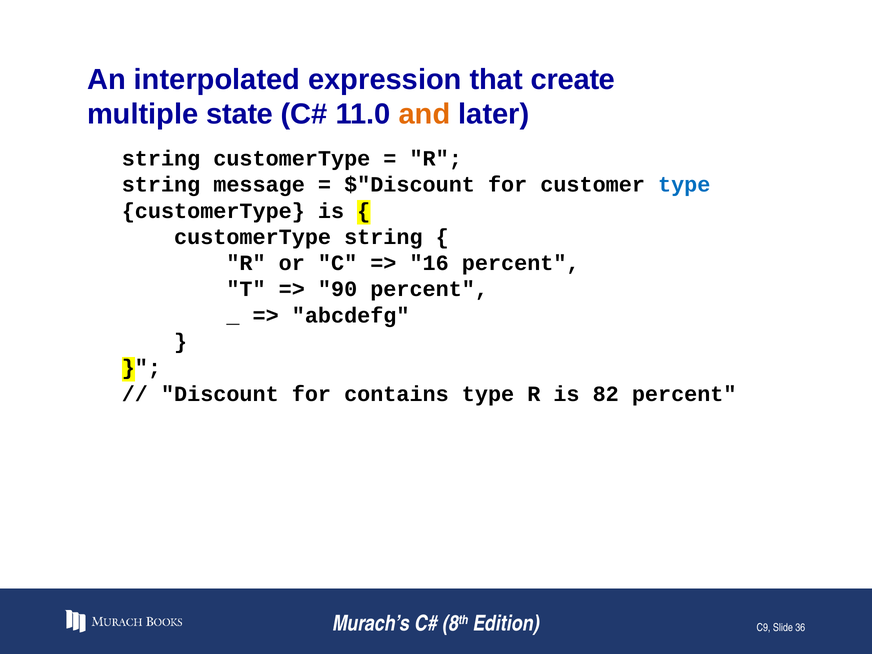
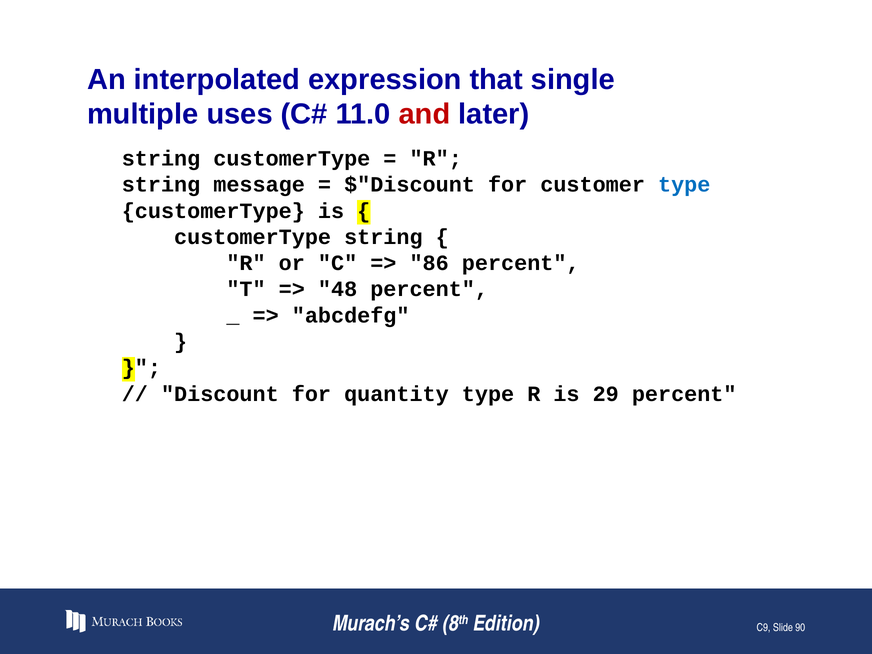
create: create -> single (573, 79)
state: state -> uses (240, 114)
and colour: orange -> red (425, 114)
16: 16 -> 86 (429, 263)
90: 90 -> 48 (338, 289)
contains: contains -> quantity (396, 394)
82: 82 -> 29 (606, 394)
36: 36 -> 90 (800, 627)
